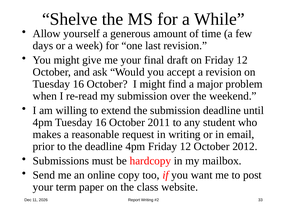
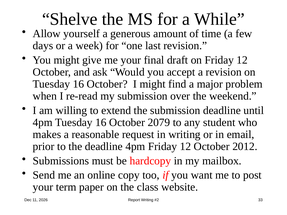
2011: 2011 -> 2079 (159, 123)
